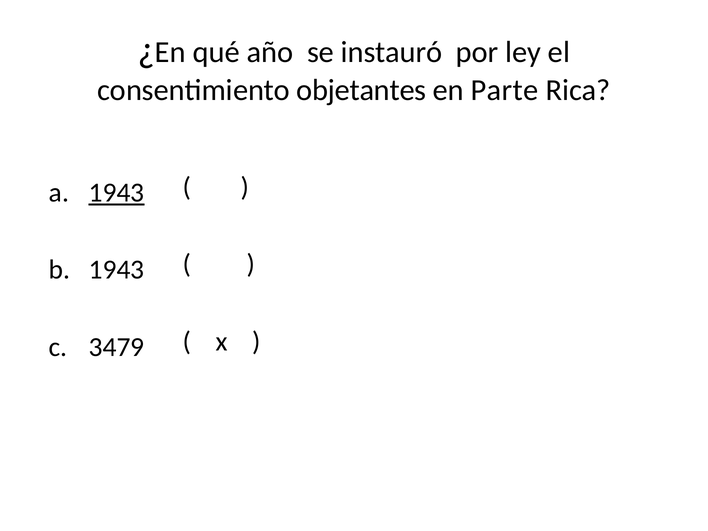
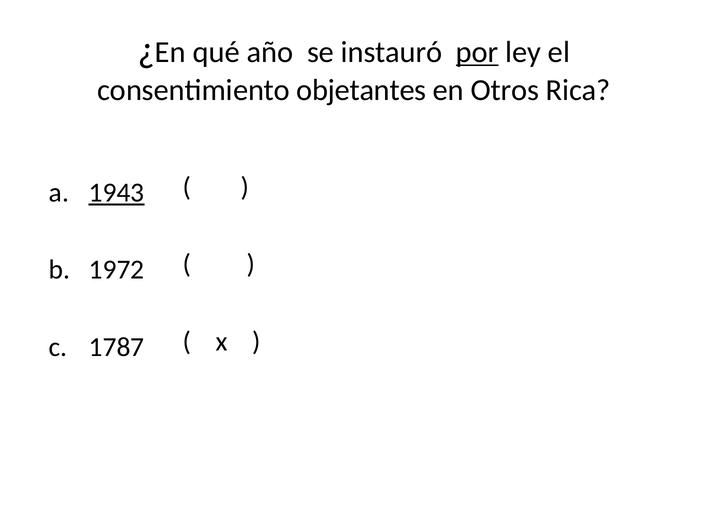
por underline: none -> present (477, 52)
Parte: Parte -> Otros (505, 90)
1943: 1943 -> 1972 (117, 270)
3479: 3479 -> 1787 (117, 347)
